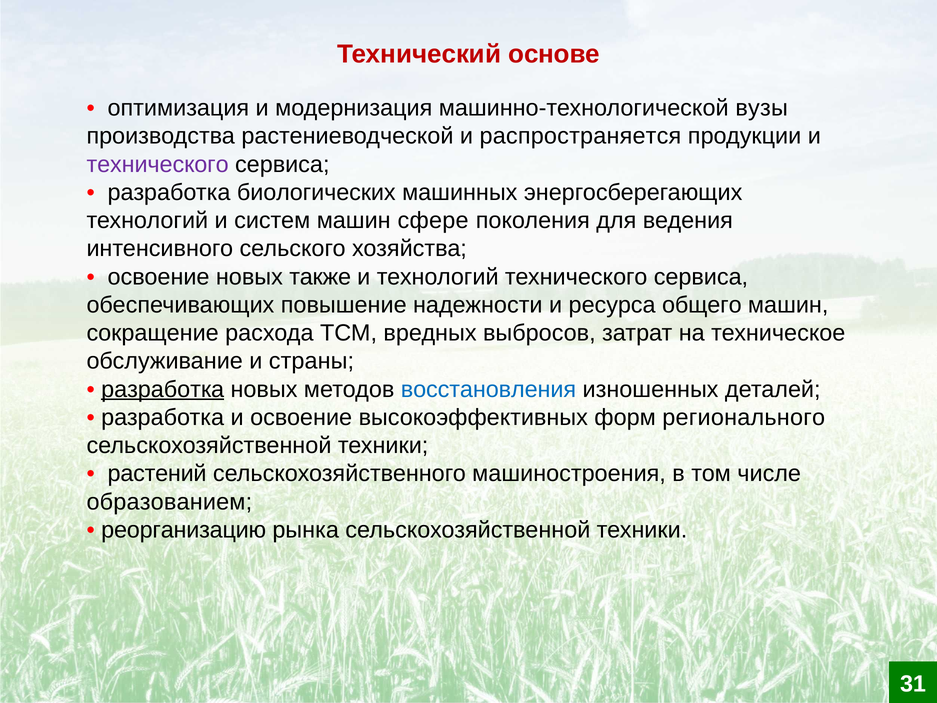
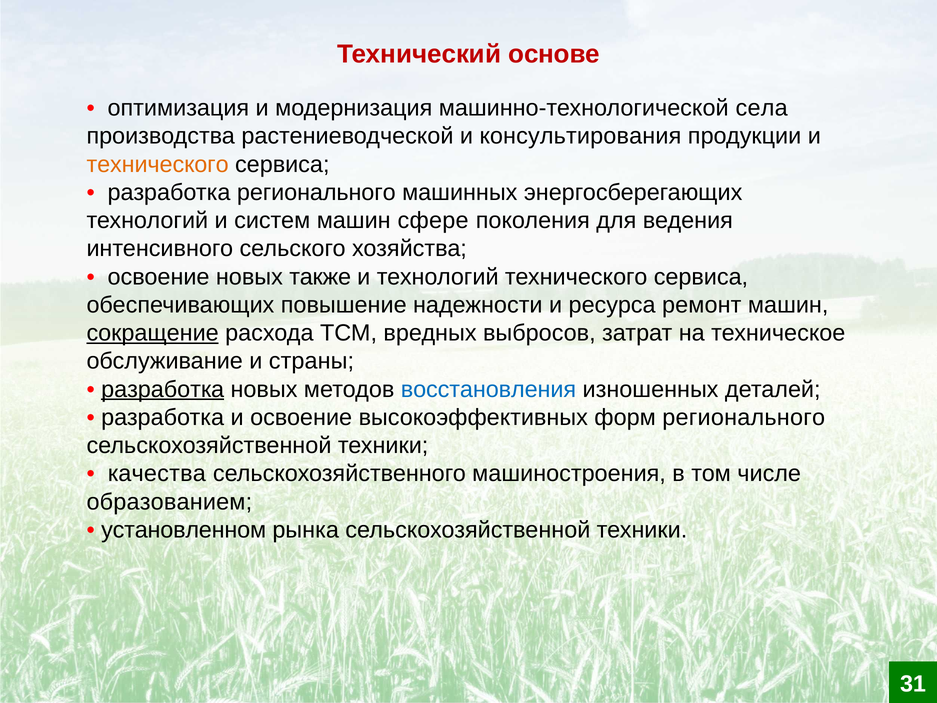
вузы: вузы -> села (762, 108)
распространяется: распространяется -> консультирования (580, 136)
технического colour: purple -> orange (158, 164)
разработка биологических: биологических -> регионального (316, 192)
общего: общего -> ремонт (702, 305)
сокращение underline: none -> present (153, 333)
растений: растений -> качества (157, 474)
реорганизацию: реорганизацию -> установленном (184, 530)
